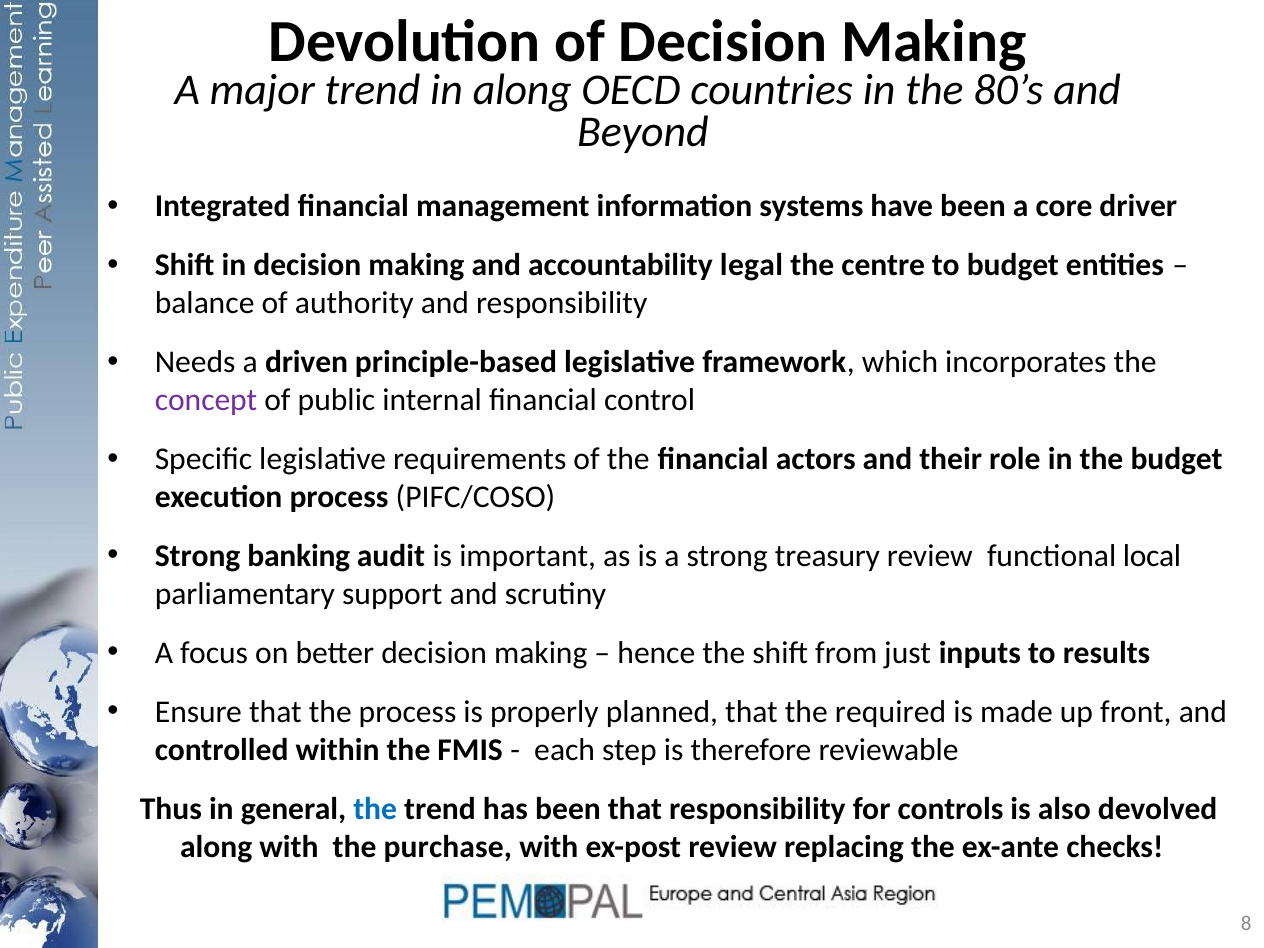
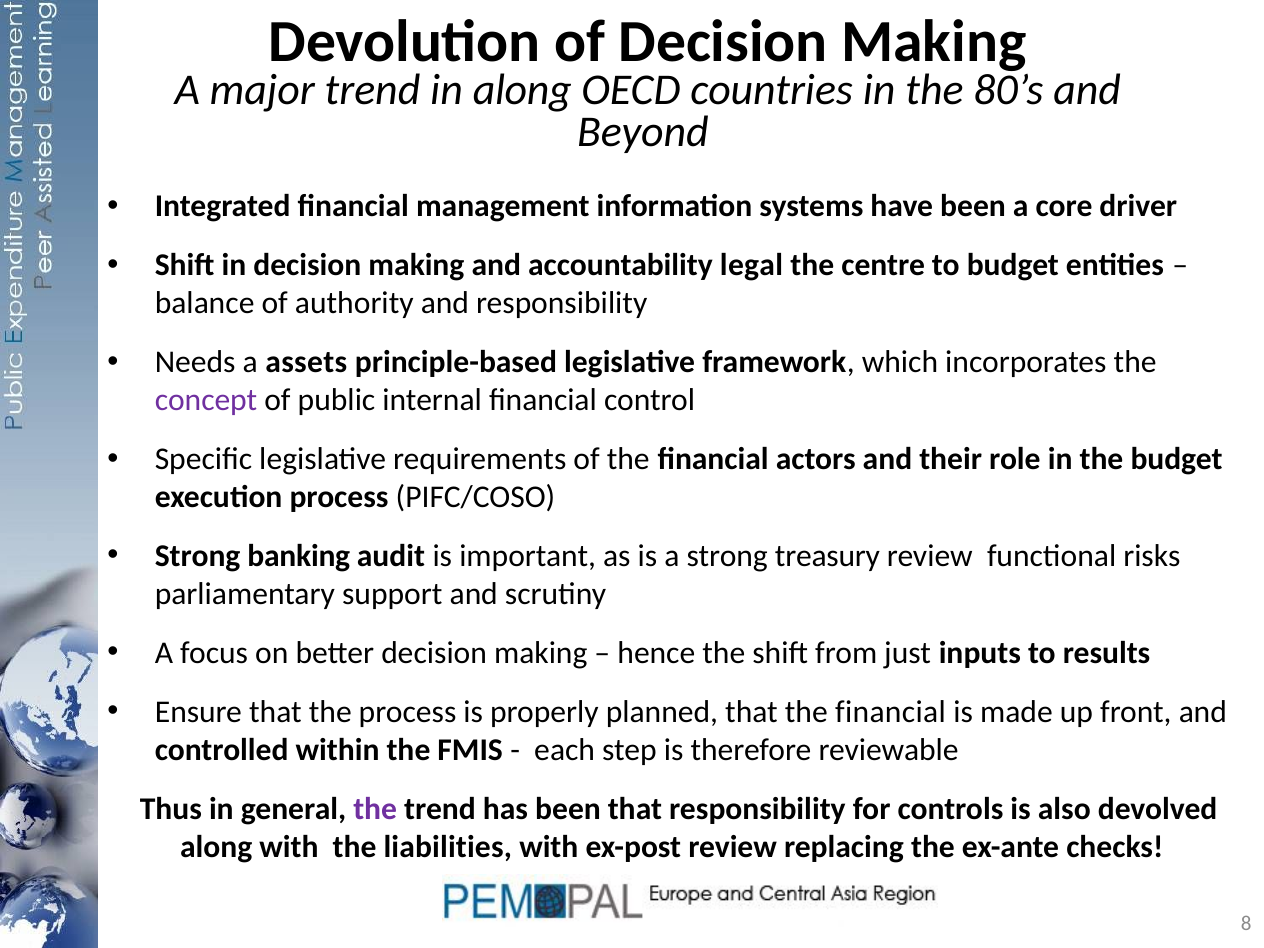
driven: driven -> assets (306, 362)
local: local -> risks (1152, 556)
that the required: required -> financial (890, 712)
the colour: blue -> purple (375, 809)
purchase: purchase -> liabilities (448, 847)
